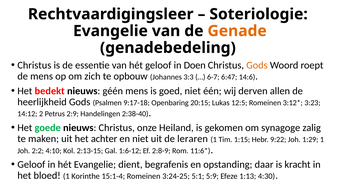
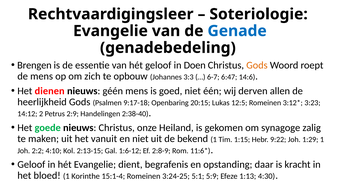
Genade colour: orange -> blue (237, 31)
Christus: Christus -> Brengen (34, 65)
bedekt: bedekt -> dienen (50, 91)
achter: achter -> vanuit (104, 139)
leraren: leraren -> bekend (193, 139)
